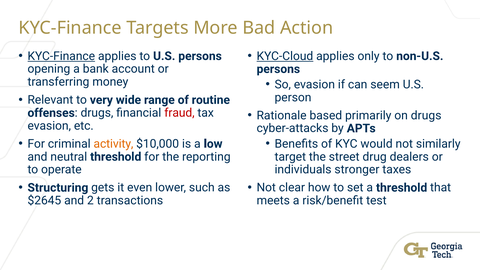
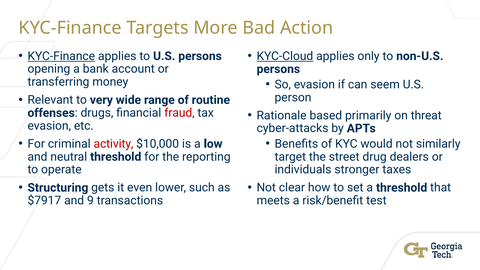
on drugs: drugs -> threat (426, 115)
activity colour: orange -> red (113, 144)
$2645: $2645 -> $7917 (44, 201)
2: 2 -> 9 (90, 201)
